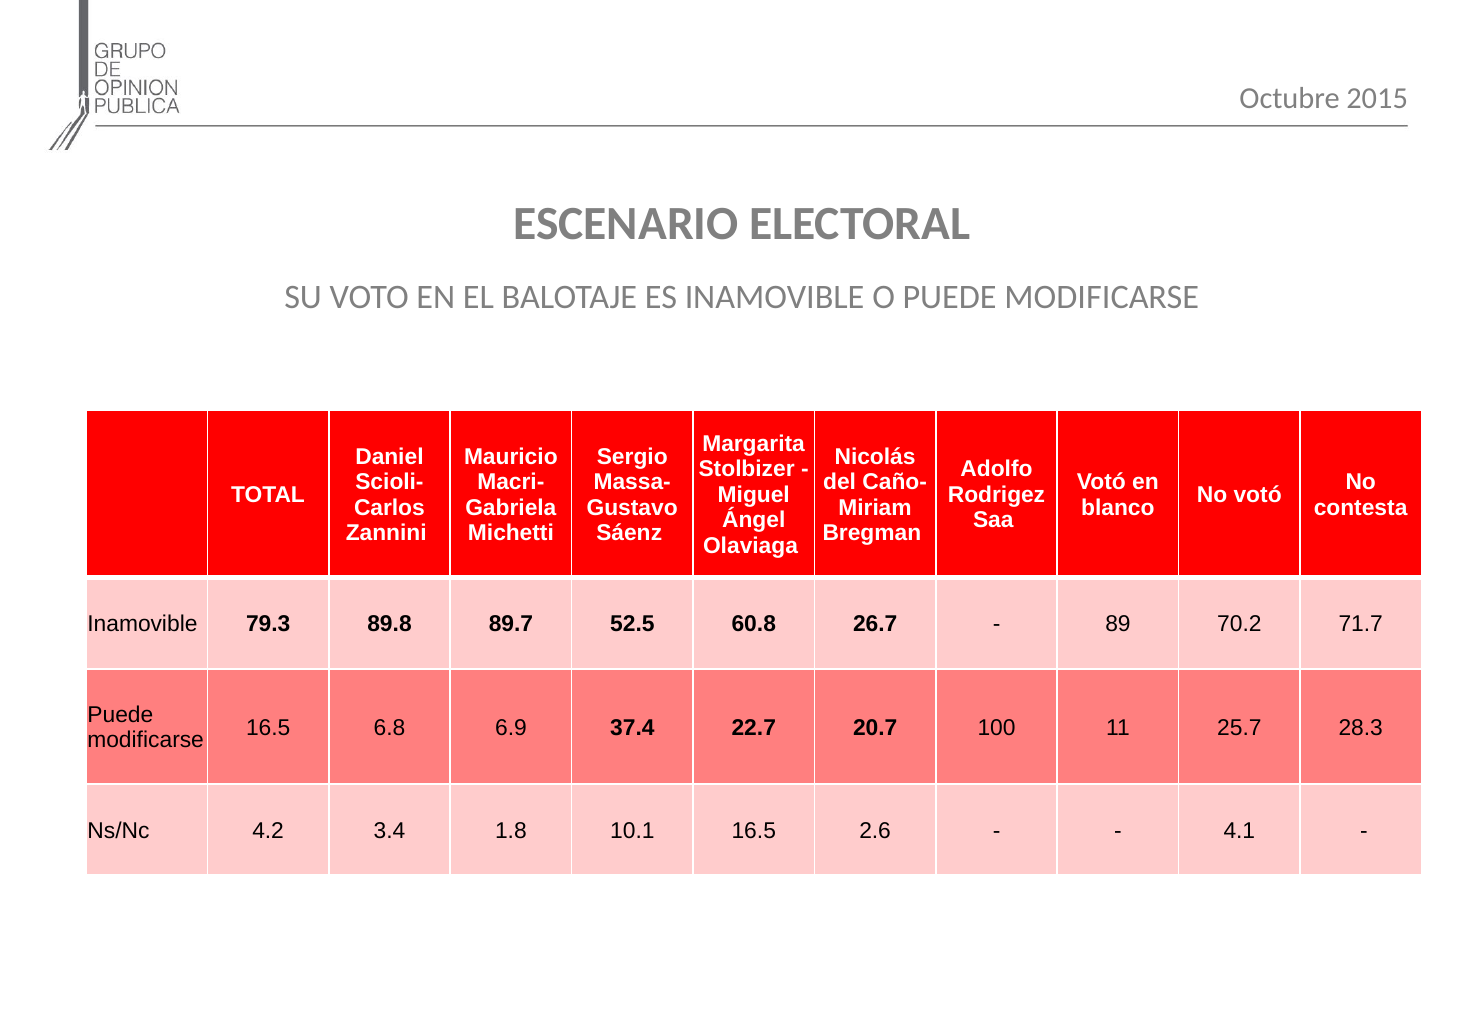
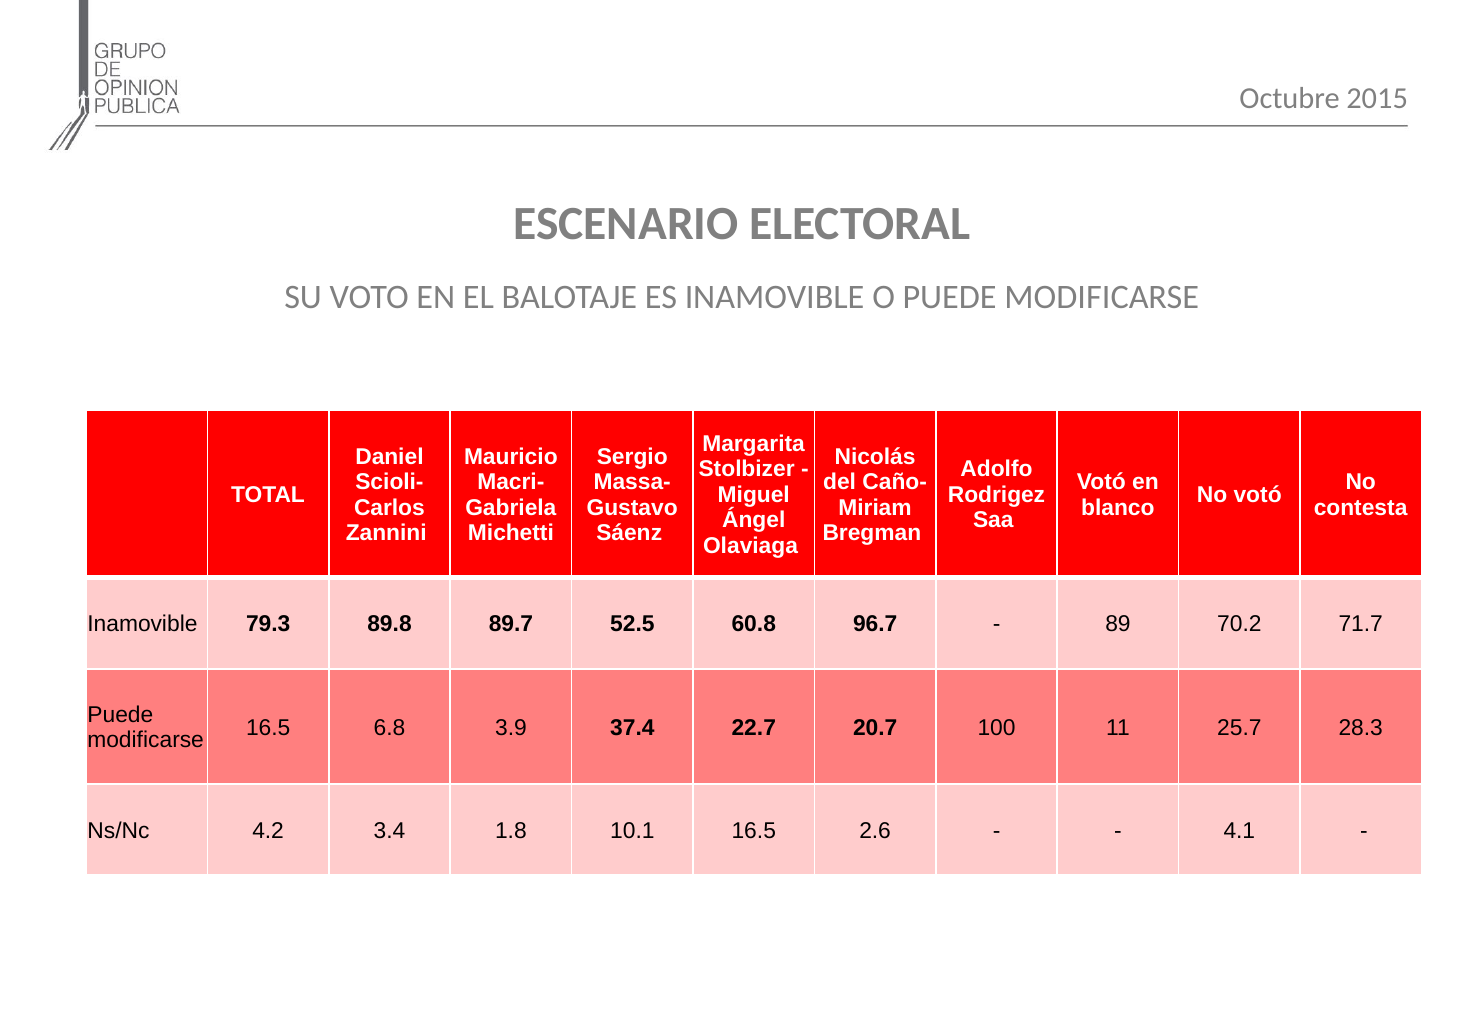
26.7: 26.7 -> 96.7 (875, 624)
6.9: 6.9 -> 3.9 (511, 727)
